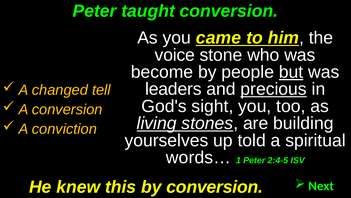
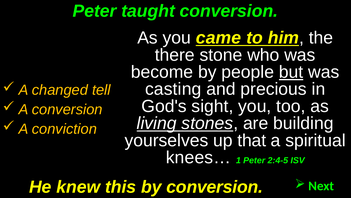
voice: voice -> there (175, 55)
leaders: leaders -> casting (173, 89)
precious underline: present -> none (274, 89)
told: told -> that (252, 140)
words…: words… -> knees… (198, 157)
